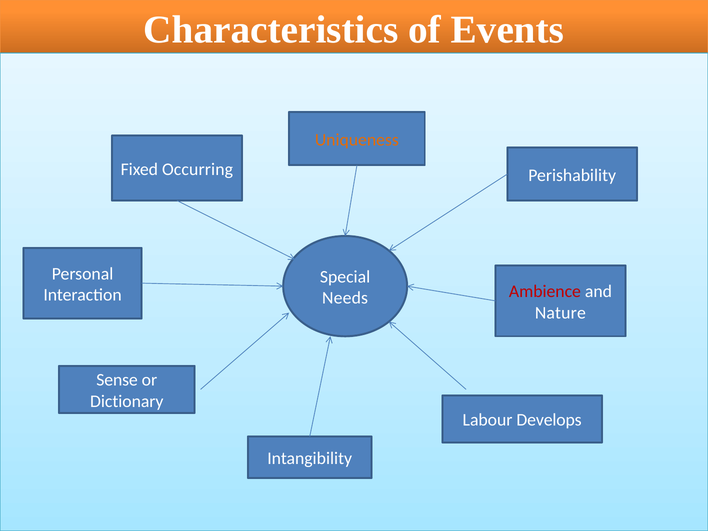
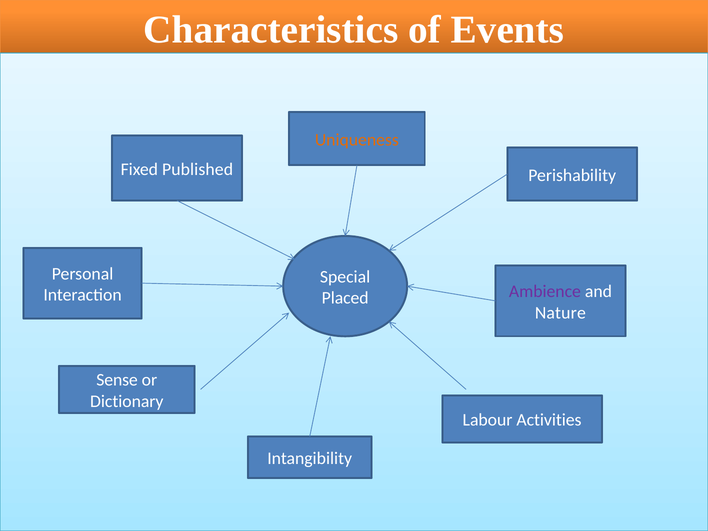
Occurring: Occurring -> Published (198, 169)
Ambience colour: red -> purple (545, 291)
Needs: Needs -> Placed (345, 298)
Develops: Develops -> Activities (549, 420)
